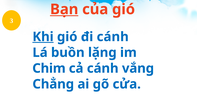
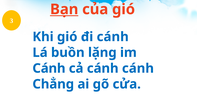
Khi underline: present -> none (43, 37)
Chim: Chim -> Cánh (49, 68)
cánh vắng: vắng -> cánh (138, 68)
